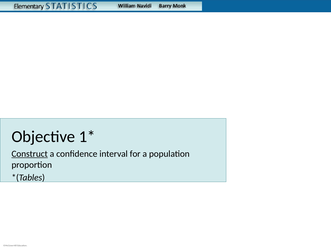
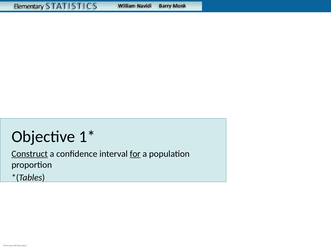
for underline: none -> present (135, 154)
